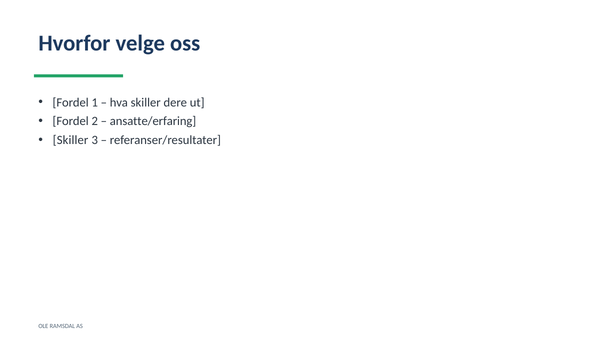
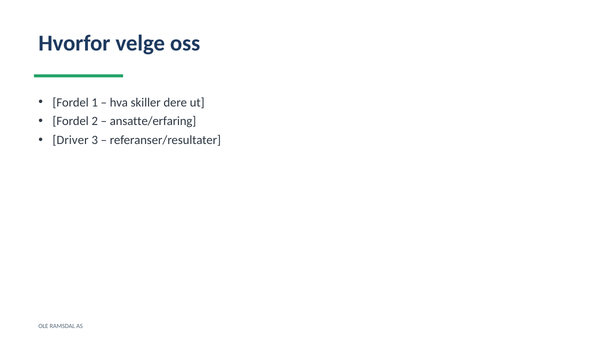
Skiller: Skiller -> Driver (71, 140)
